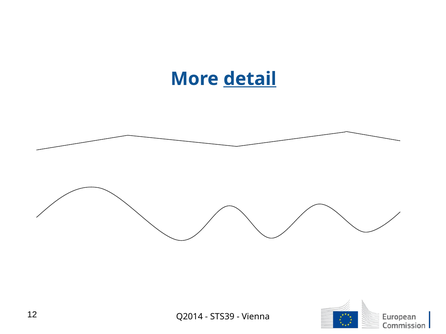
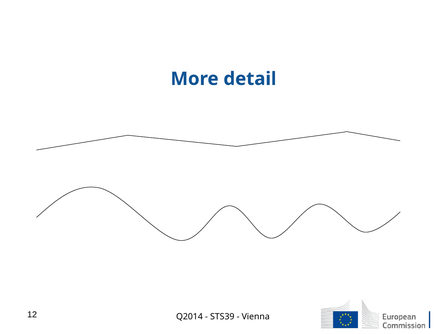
detail underline: present -> none (250, 79)
